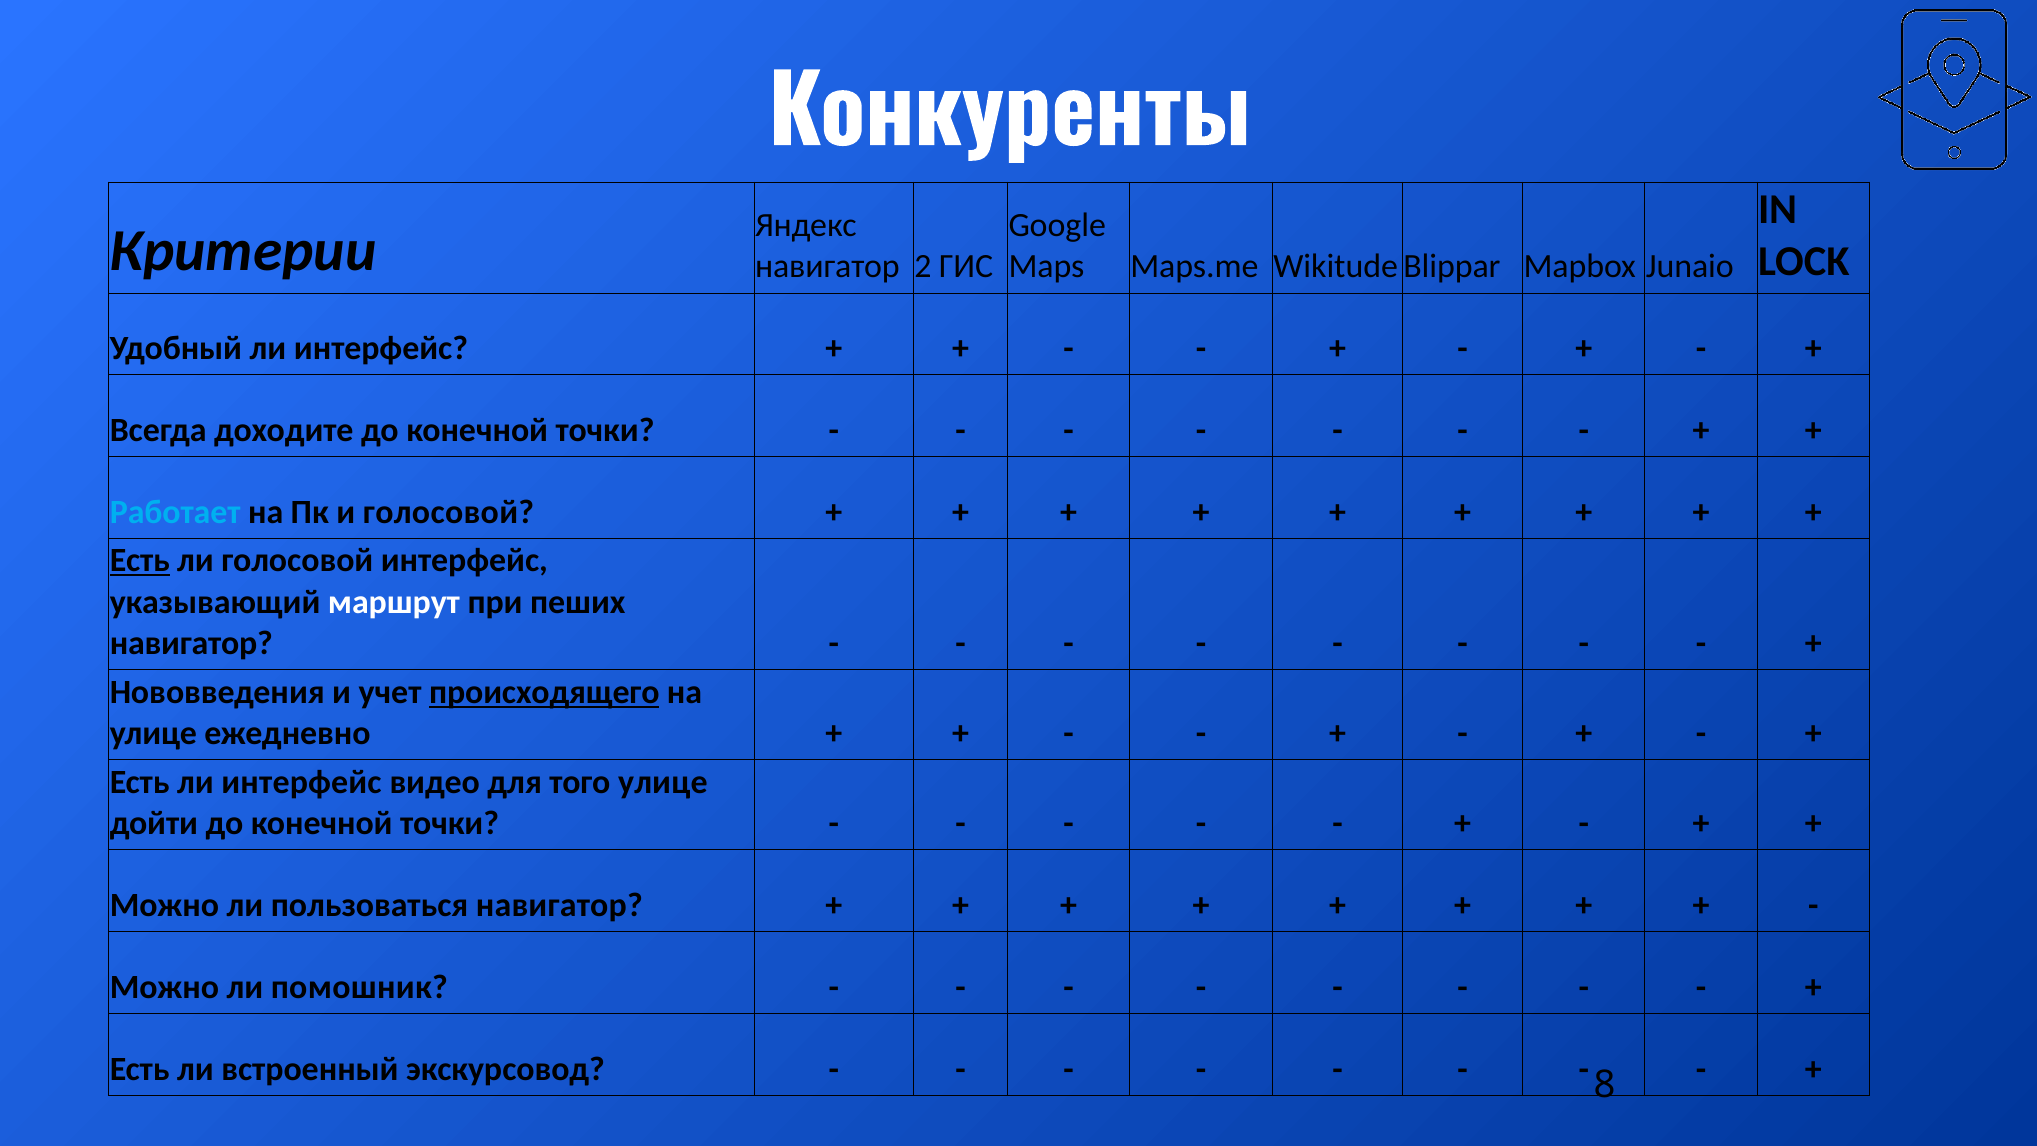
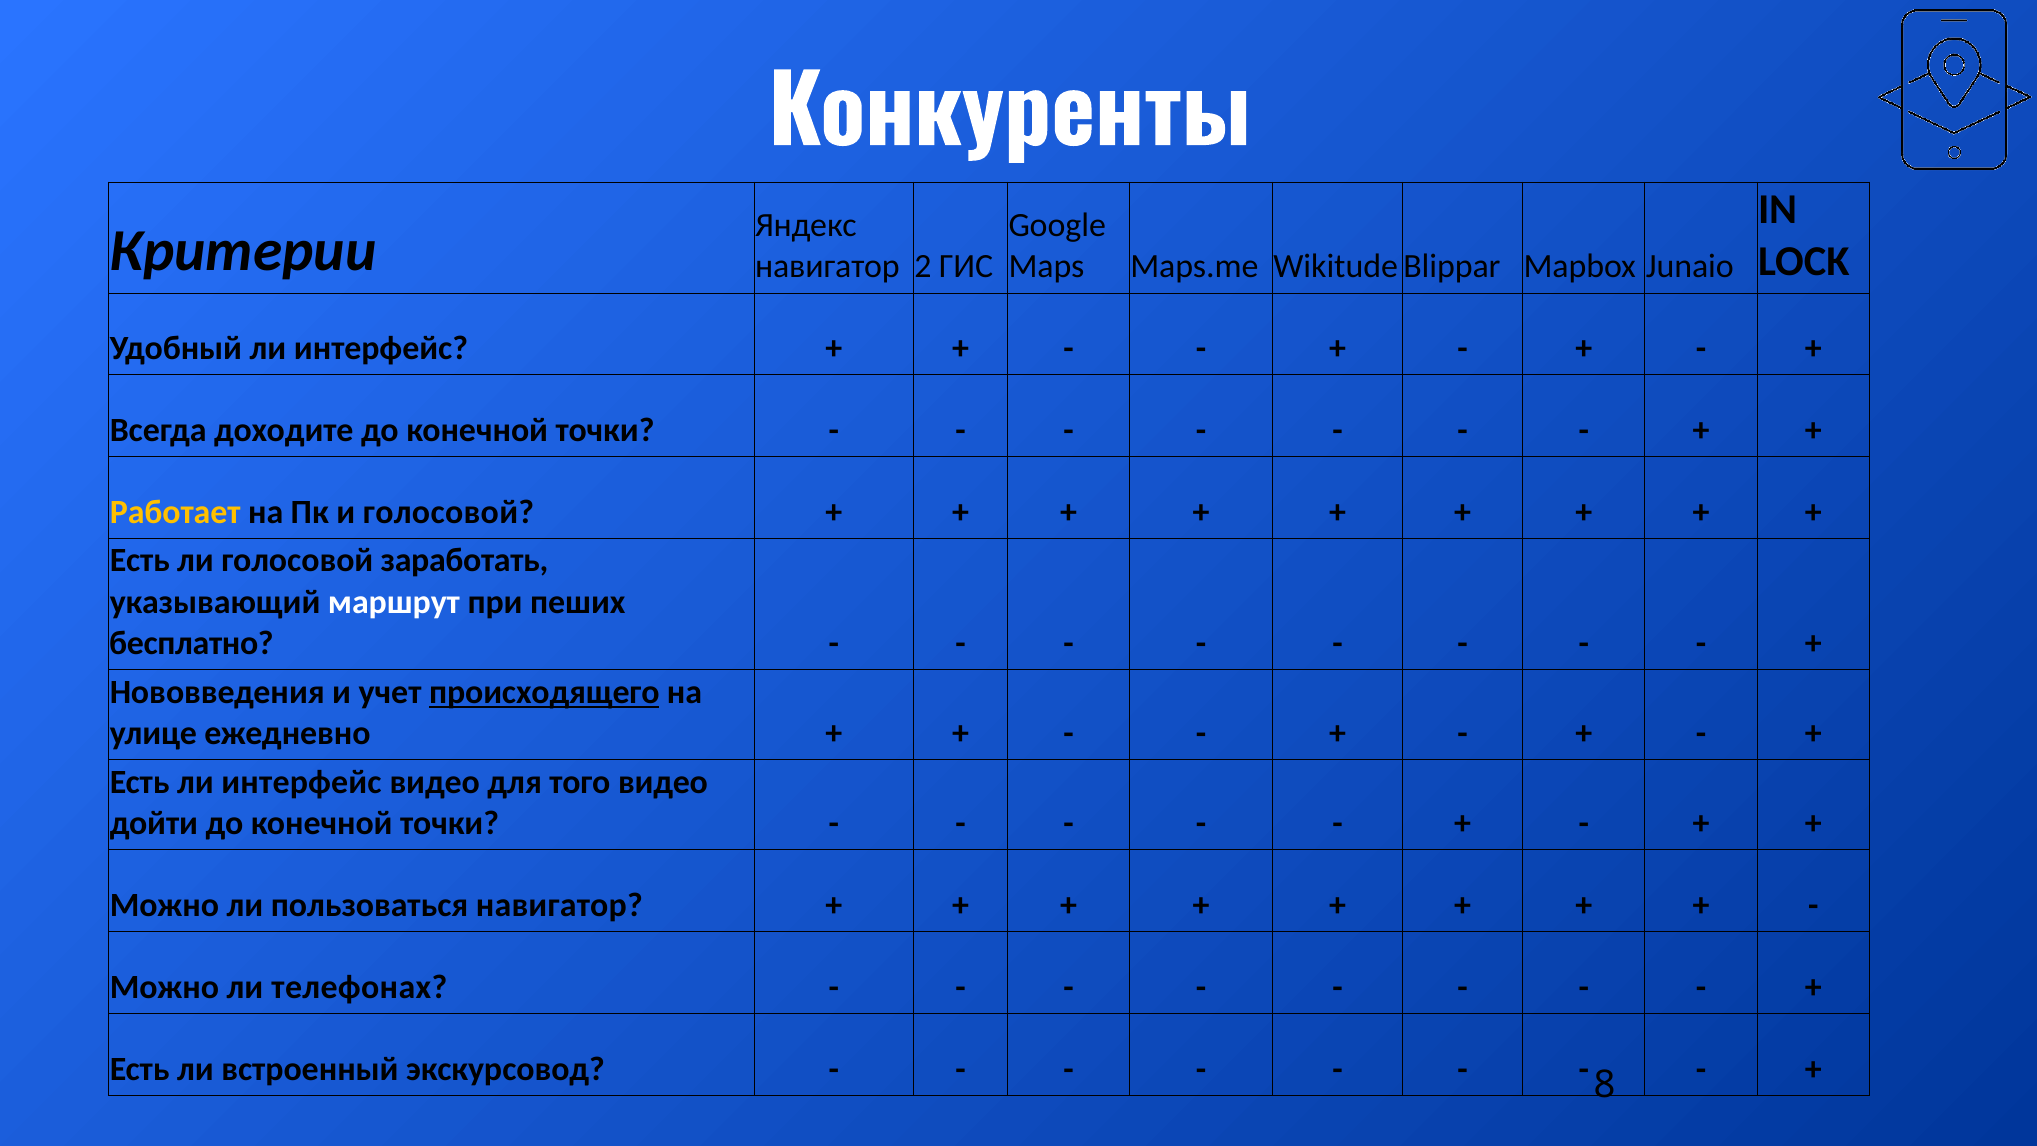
Работает colour: light blue -> yellow (175, 512)
Есть underline: present -> none (140, 560)
голосовой интерфейс: интерфейс -> заработать (465, 560)
навигатор: навигатор -> бесплатно (191, 643)
того улице: улице -> видео (663, 782)
помошник: помошник -> телефонах (359, 987)
